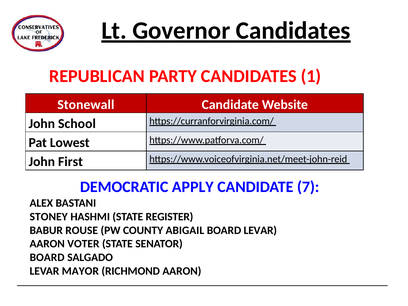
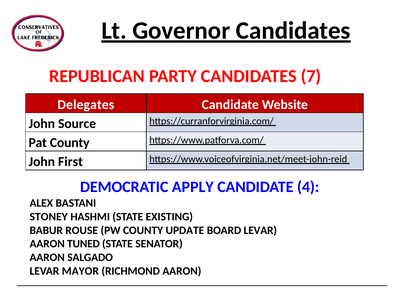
1: 1 -> 7 (311, 76)
Stonewall: Stonewall -> Delegates (86, 105)
School: School -> Source (77, 124)
Pat Lowest: Lowest -> County (70, 143)
7: 7 -> 4 (308, 187)
REGISTER: REGISTER -> EXISTING (169, 217)
ABIGAIL: ABIGAIL -> UPDATE (185, 230)
VOTER: VOTER -> TUNED (83, 244)
BOARD: BOARD -> AARON (47, 258)
